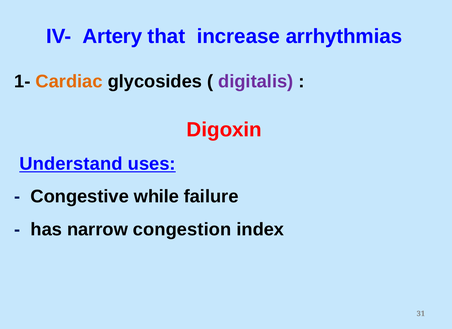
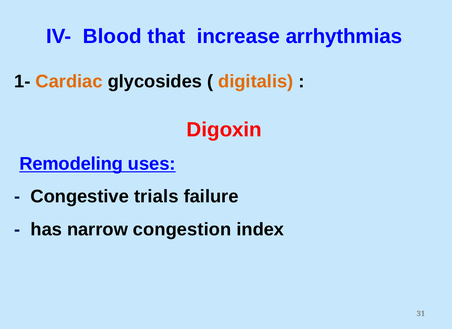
Artery: Artery -> Blood (112, 36)
digitalis colour: purple -> orange (256, 81)
Understand: Understand -> Remodeling (71, 164)
while: while -> trials (156, 196)
